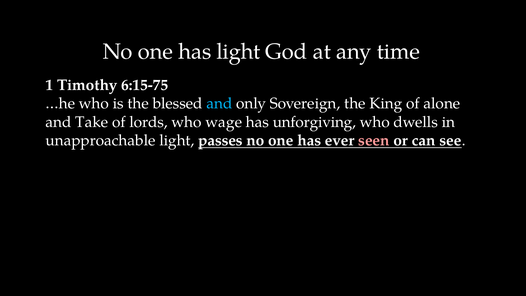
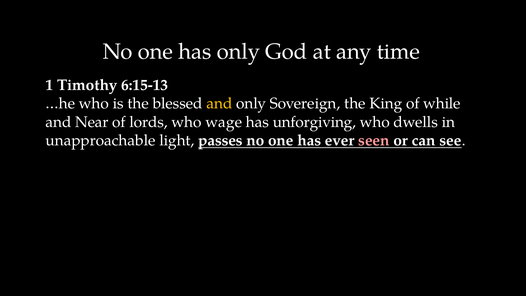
has light: light -> only (238, 52)
6:15-75: 6:15-75 -> 6:15-13 (145, 85)
and colour: light blue -> yellow (219, 103)
alone: alone -> while (442, 103)
Take: Take -> Near (92, 122)
